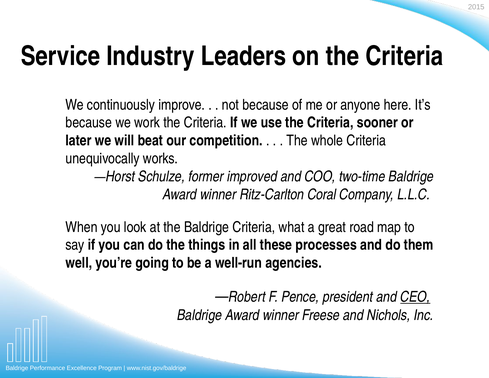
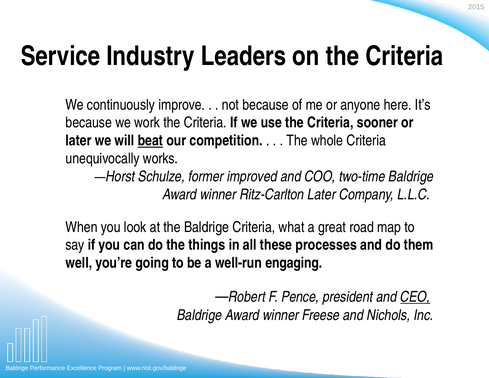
beat underline: none -> present (150, 141)
Ritz-Carlton Coral: Coral -> Later (322, 194)
agencies: agencies -> engaging (294, 263)
